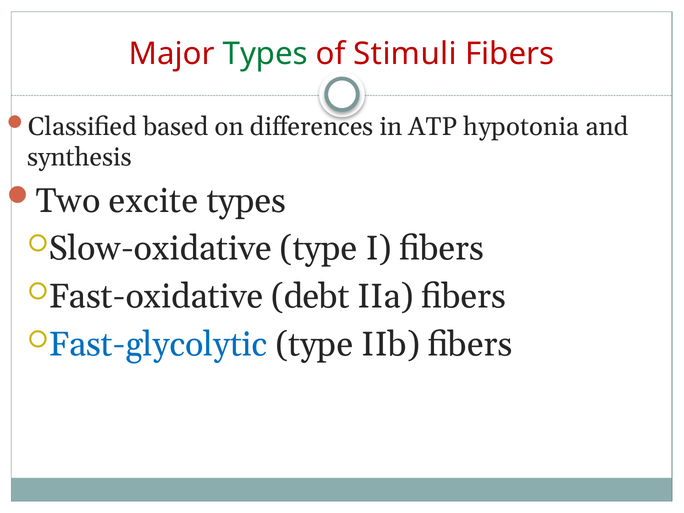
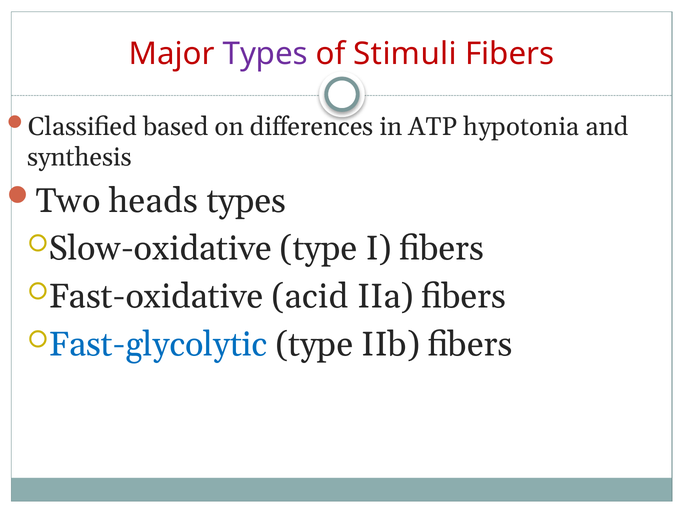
Types colour: green -> purple (265, 54)
excite: excite -> heads (153, 201)
debt: debt -> acid (310, 297)
